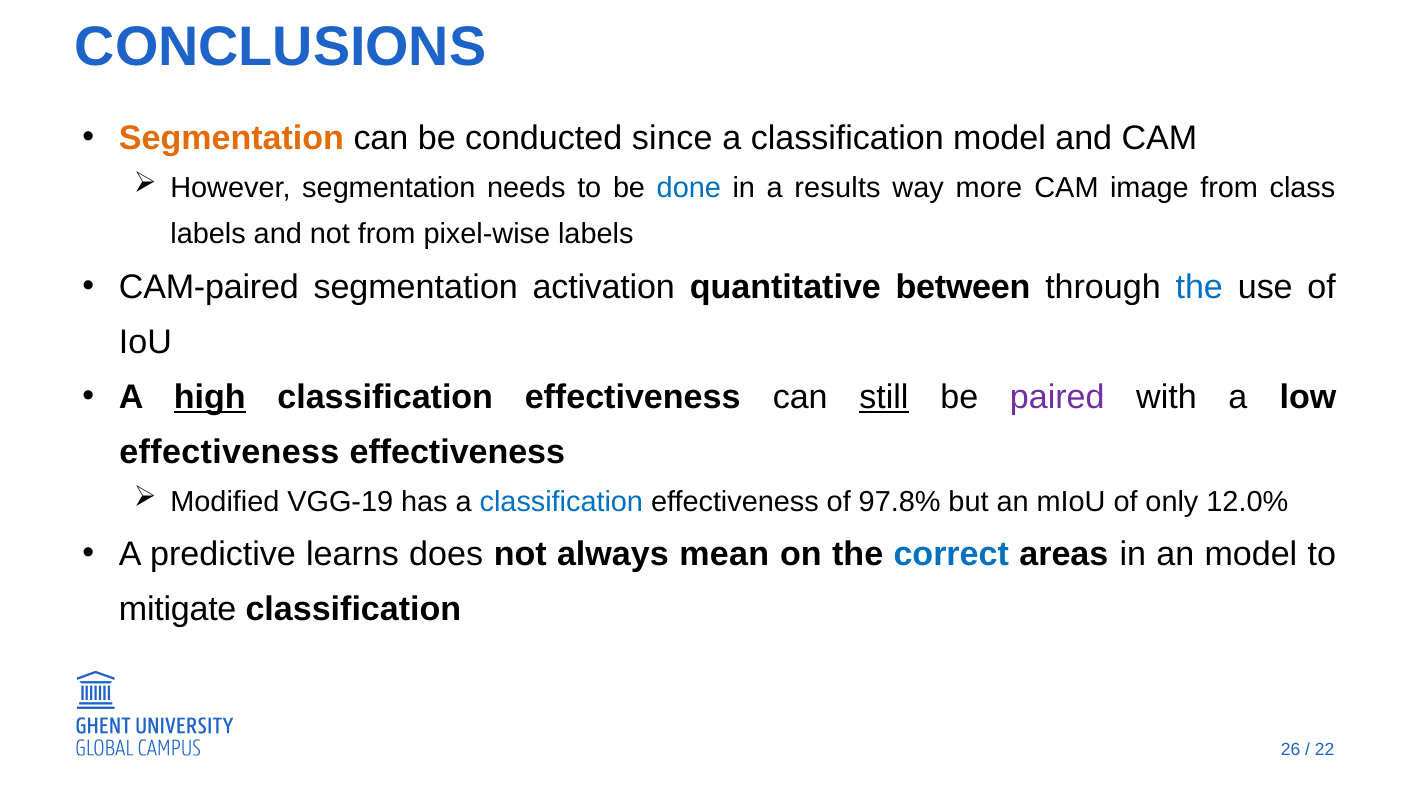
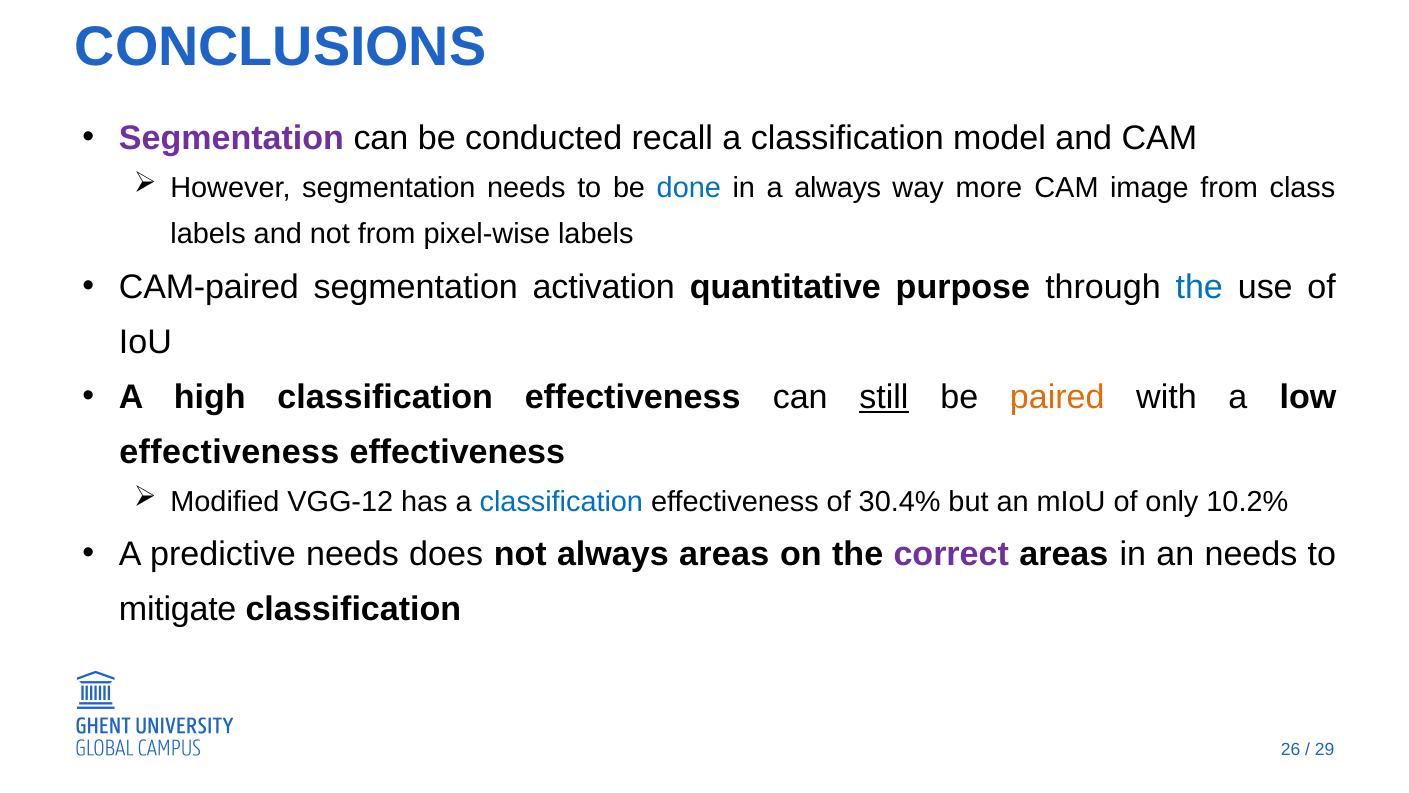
Segmentation colour: orange -> purple (231, 138)
since: since -> recall (672, 138)
a results: results -> always (838, 187)
between: between -> purpose (963, 287)
high underline: present -> none (210, 397)
paired colour: purple -> orange (1057, 397)
VGG-19: VGG-19 -> VGG-12 (340, 502)
97.8%: 97.8% -> 30.4% (900, 502)
12.0%: 12.0% -> 10.2% (1247, 502)
predictive learns: learns -> needs (352, 554)
always mean: mean -> areas (724, 554)
correct colour: blue -> purple (951, 554)
an model: model -> needs (1251, 554)
22: 22 -> 29 (1325, 750)
